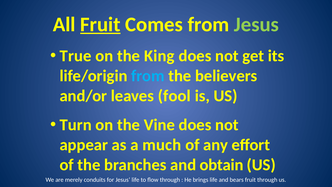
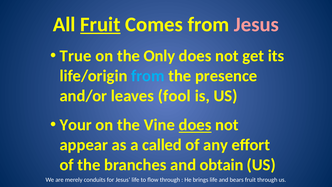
Jesus colour: light green -> pink (256, 24)
King: King -> Only (159, 56)
believers: believers -> presence (226, 76)
Turn: Turn -> Your (76, 125)
does underline: none -> present (195, 125)
much: much -> called (162, 145)
